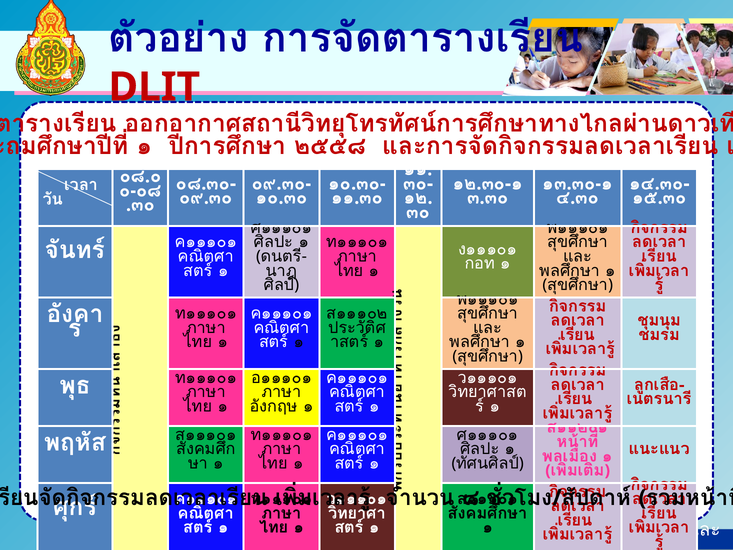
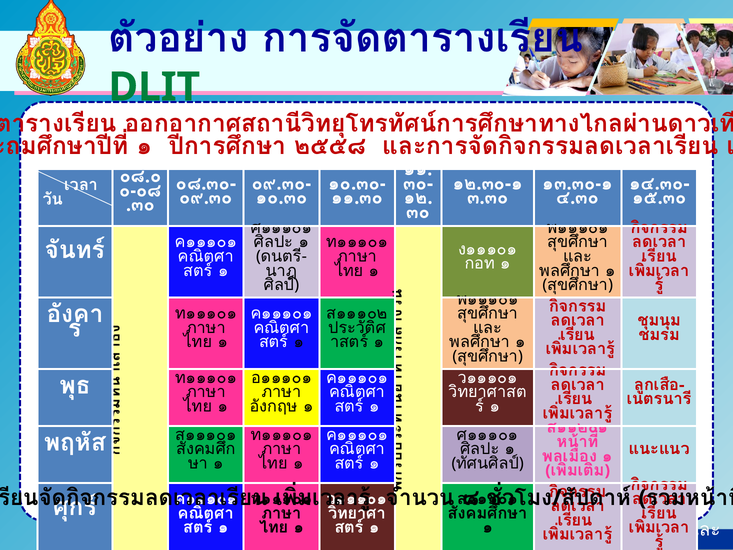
DLIT colour: red -> green (154, 87)
